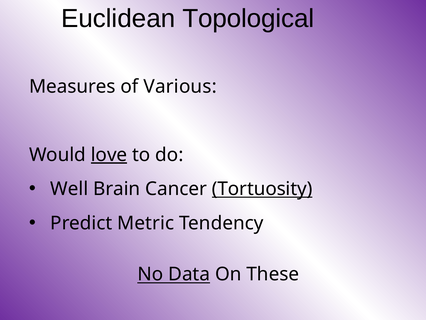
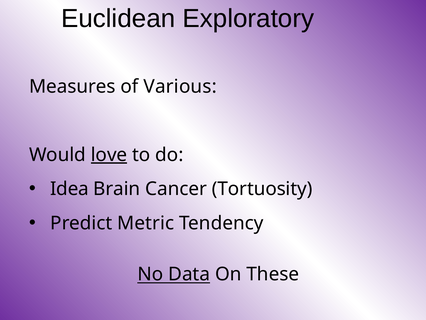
Topological: Topological -> Exploratory (248, 18)
Well: Well -> Idea (69, 189)
Tortuosity underline: present -> none (262, 189)
